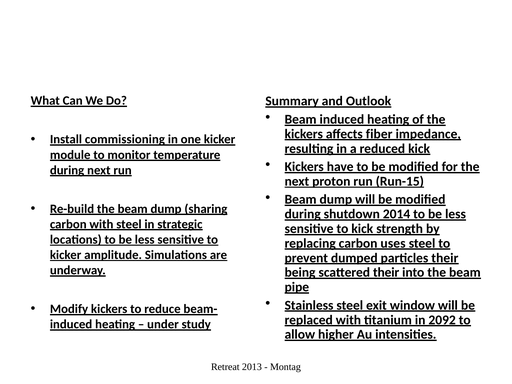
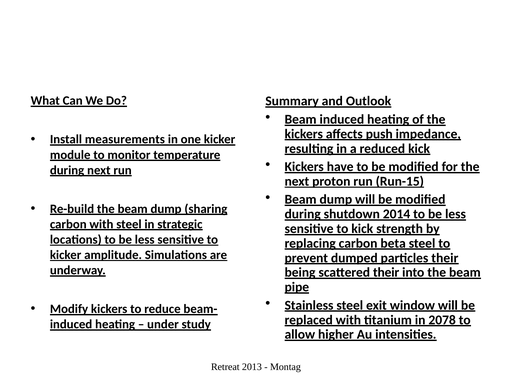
fiber: fiber -> push (379, 134)
commissioning: commissioning -> measurements (125, 139)
uses: uses -> beta (393, 243)
2092: 2092 -> 2078 (442, 320)
